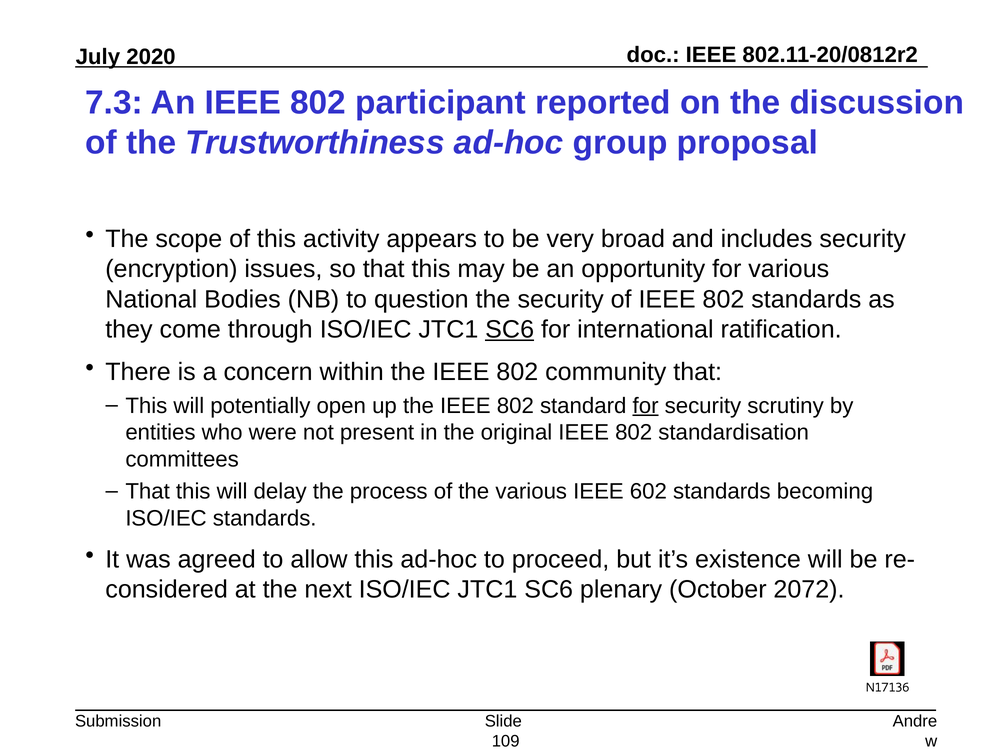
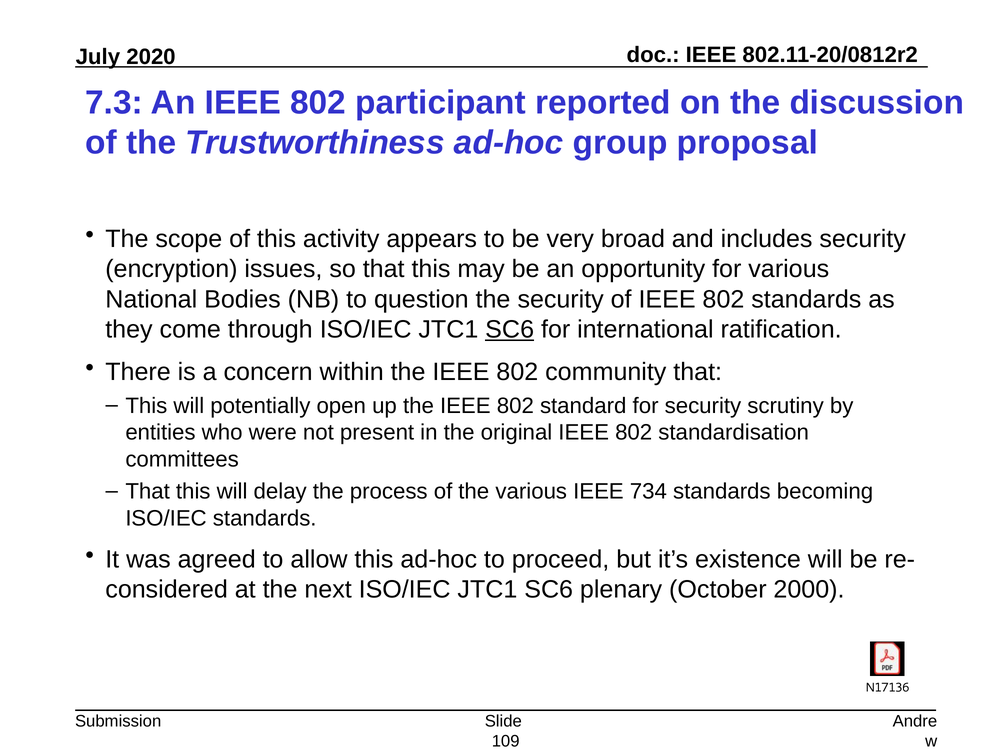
for underline: present -> none (646, 406)
602: 602 -> 734 (648, 492)
2072: 2072 -> 2000 (809, 590)
